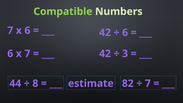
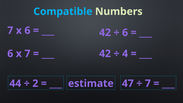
Compatible colour: light green -> light blue (63, 12)
3: 3 -> 4 (125, 54)
8: 8 -> 2 (35, 83)
82: 82 -> 47 (128, 83)
